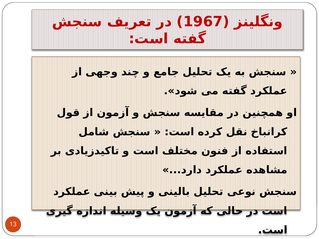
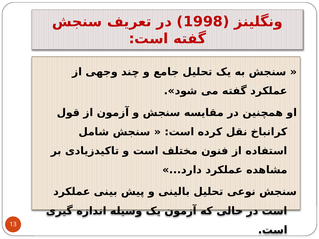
1967: 1967 -> 1998 (203, 22)
